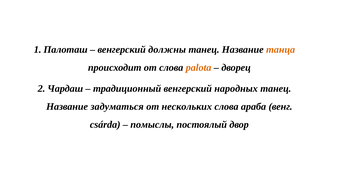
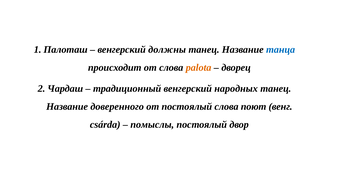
танца colour: orange -> blue (281, 50)
задуматься: задуматься -> доверенного (117, 107)
от нескольких: нескольких -> постоялый (187, 107)
араба: араба -> поют (254, 107)
